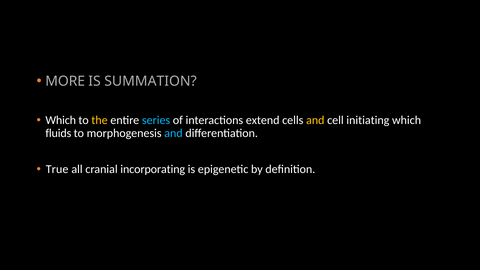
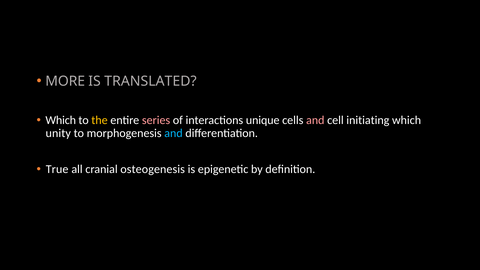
SUMMATION: SUMMATION -> TRANSLATED (150, 81)
series colour: light blue -> pink (156, 120)
extend: extend -> unique (263, 120)
and colour: yellow -> pink (315, 120)
fluids: fluids -> unity (58, 133)
incorporating: incorporating -> osteogenesis (153, 169)
